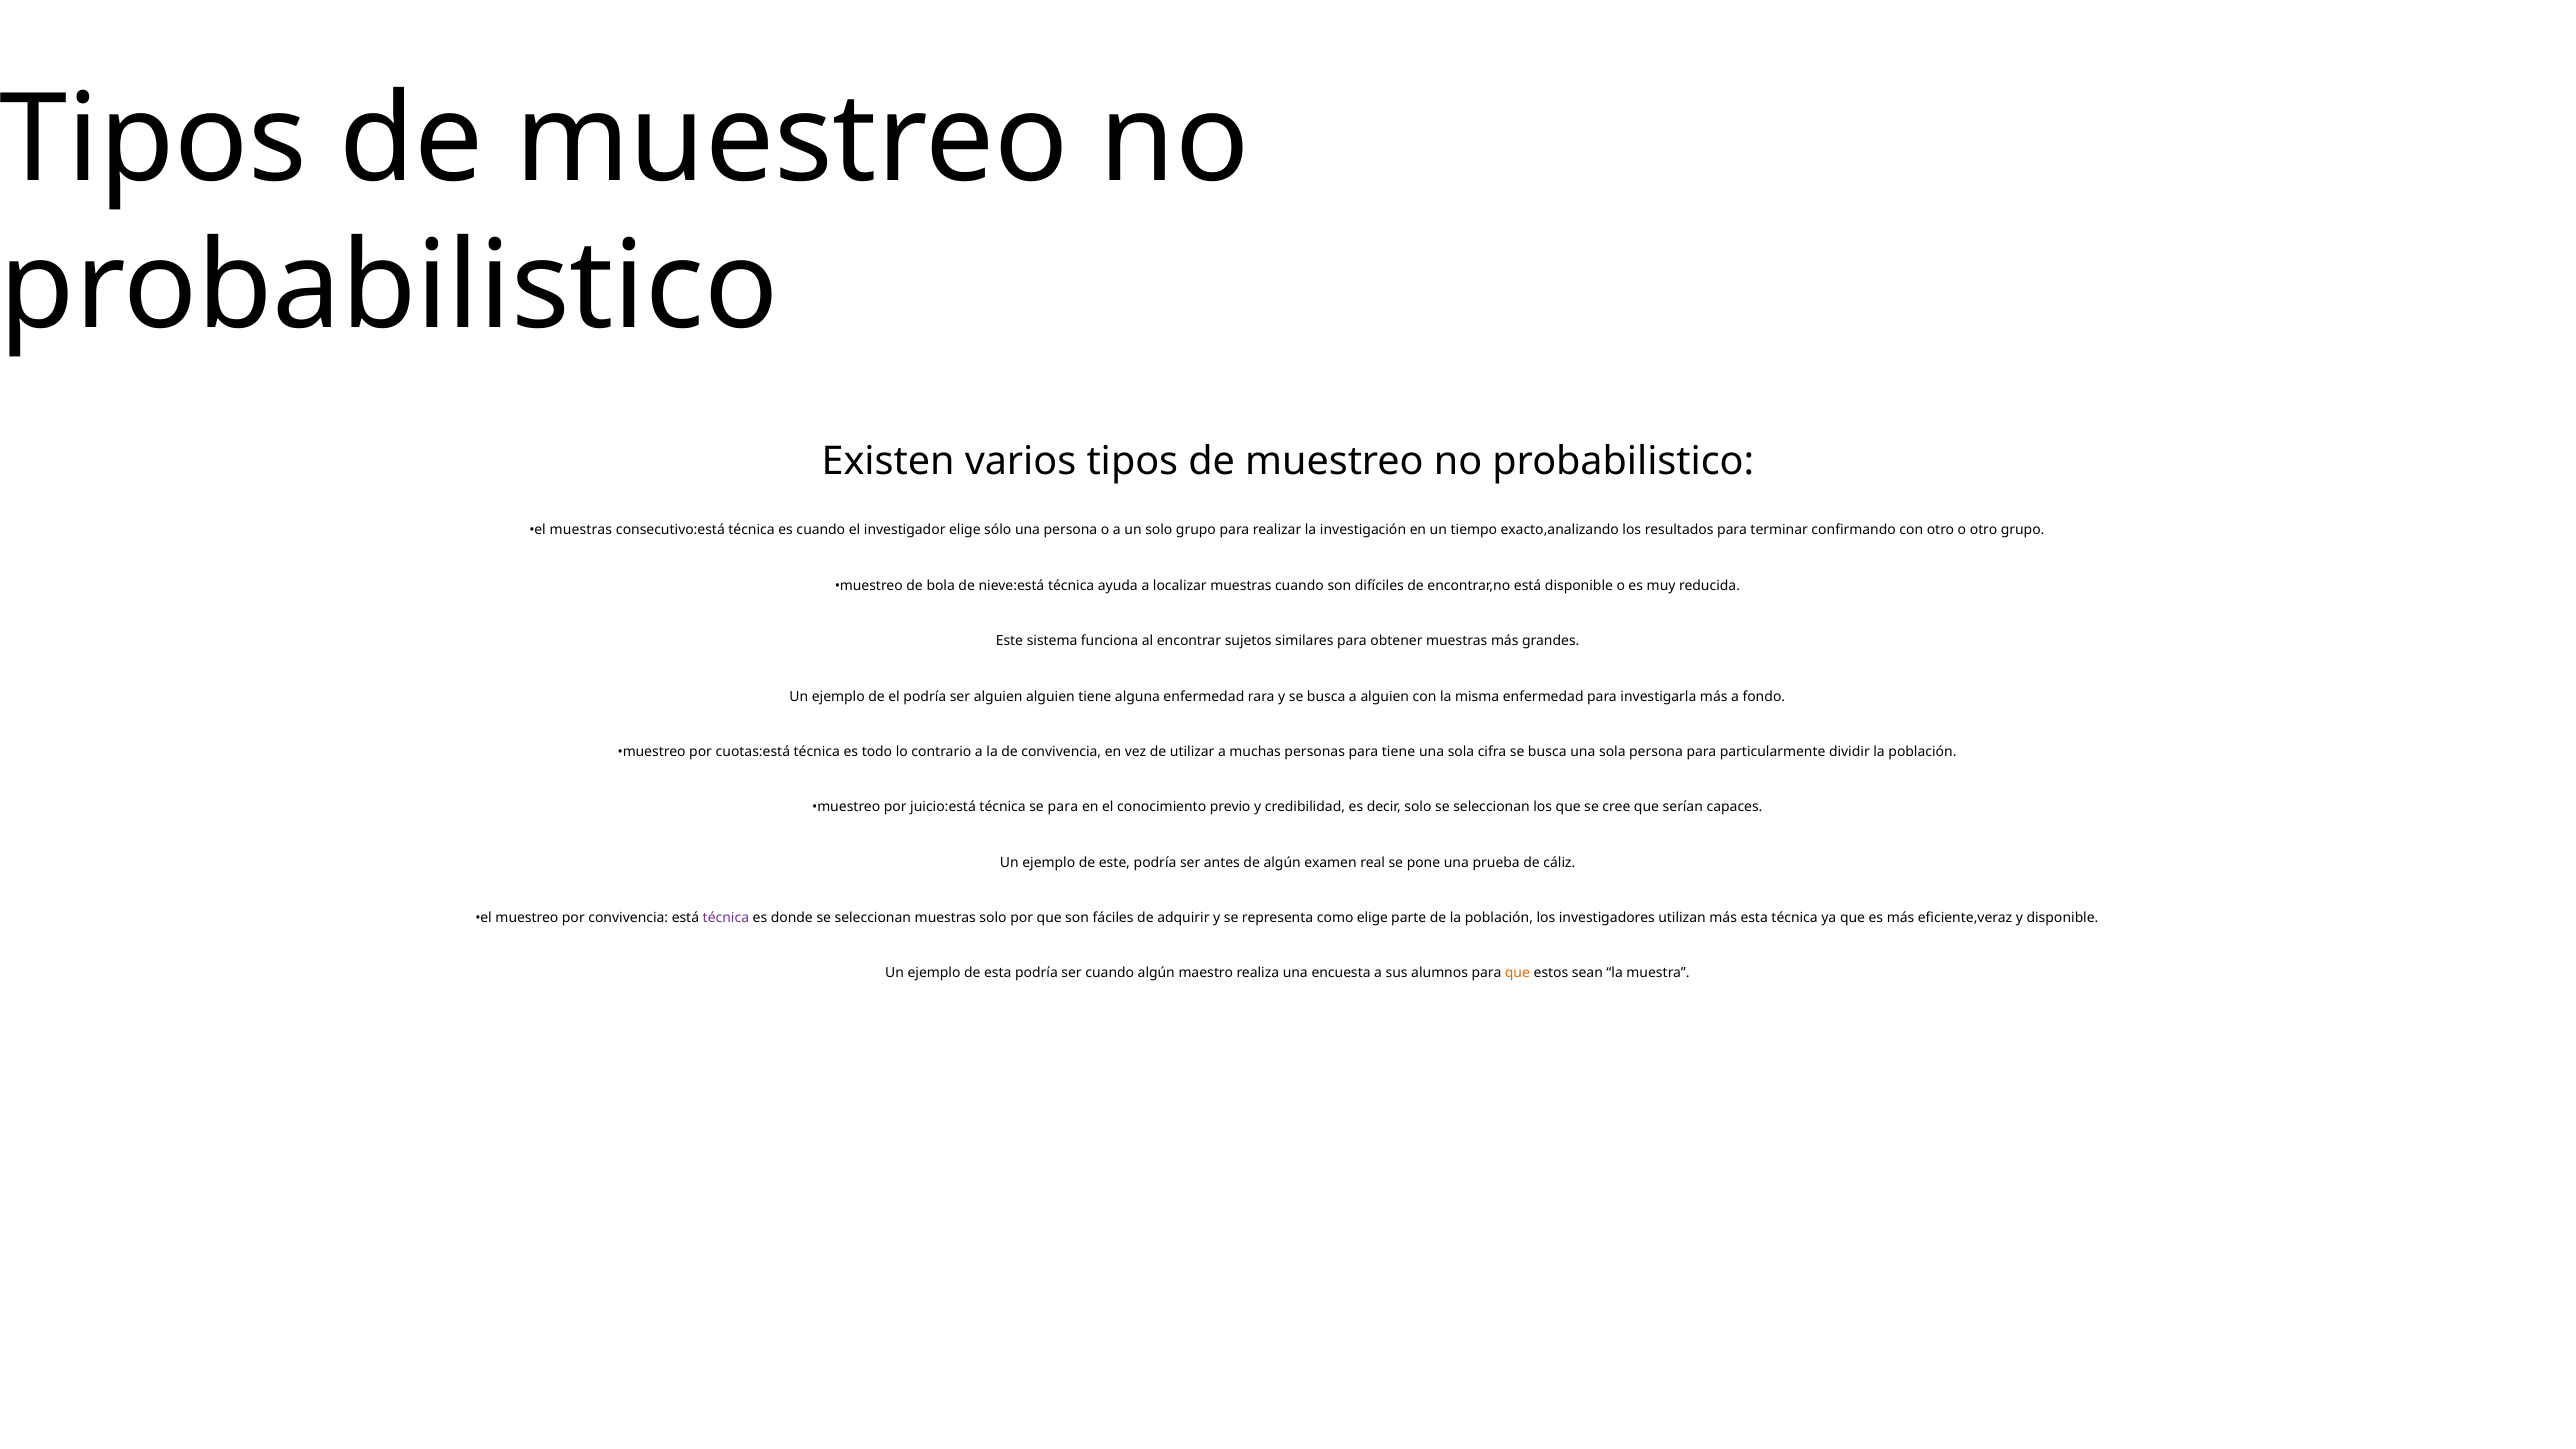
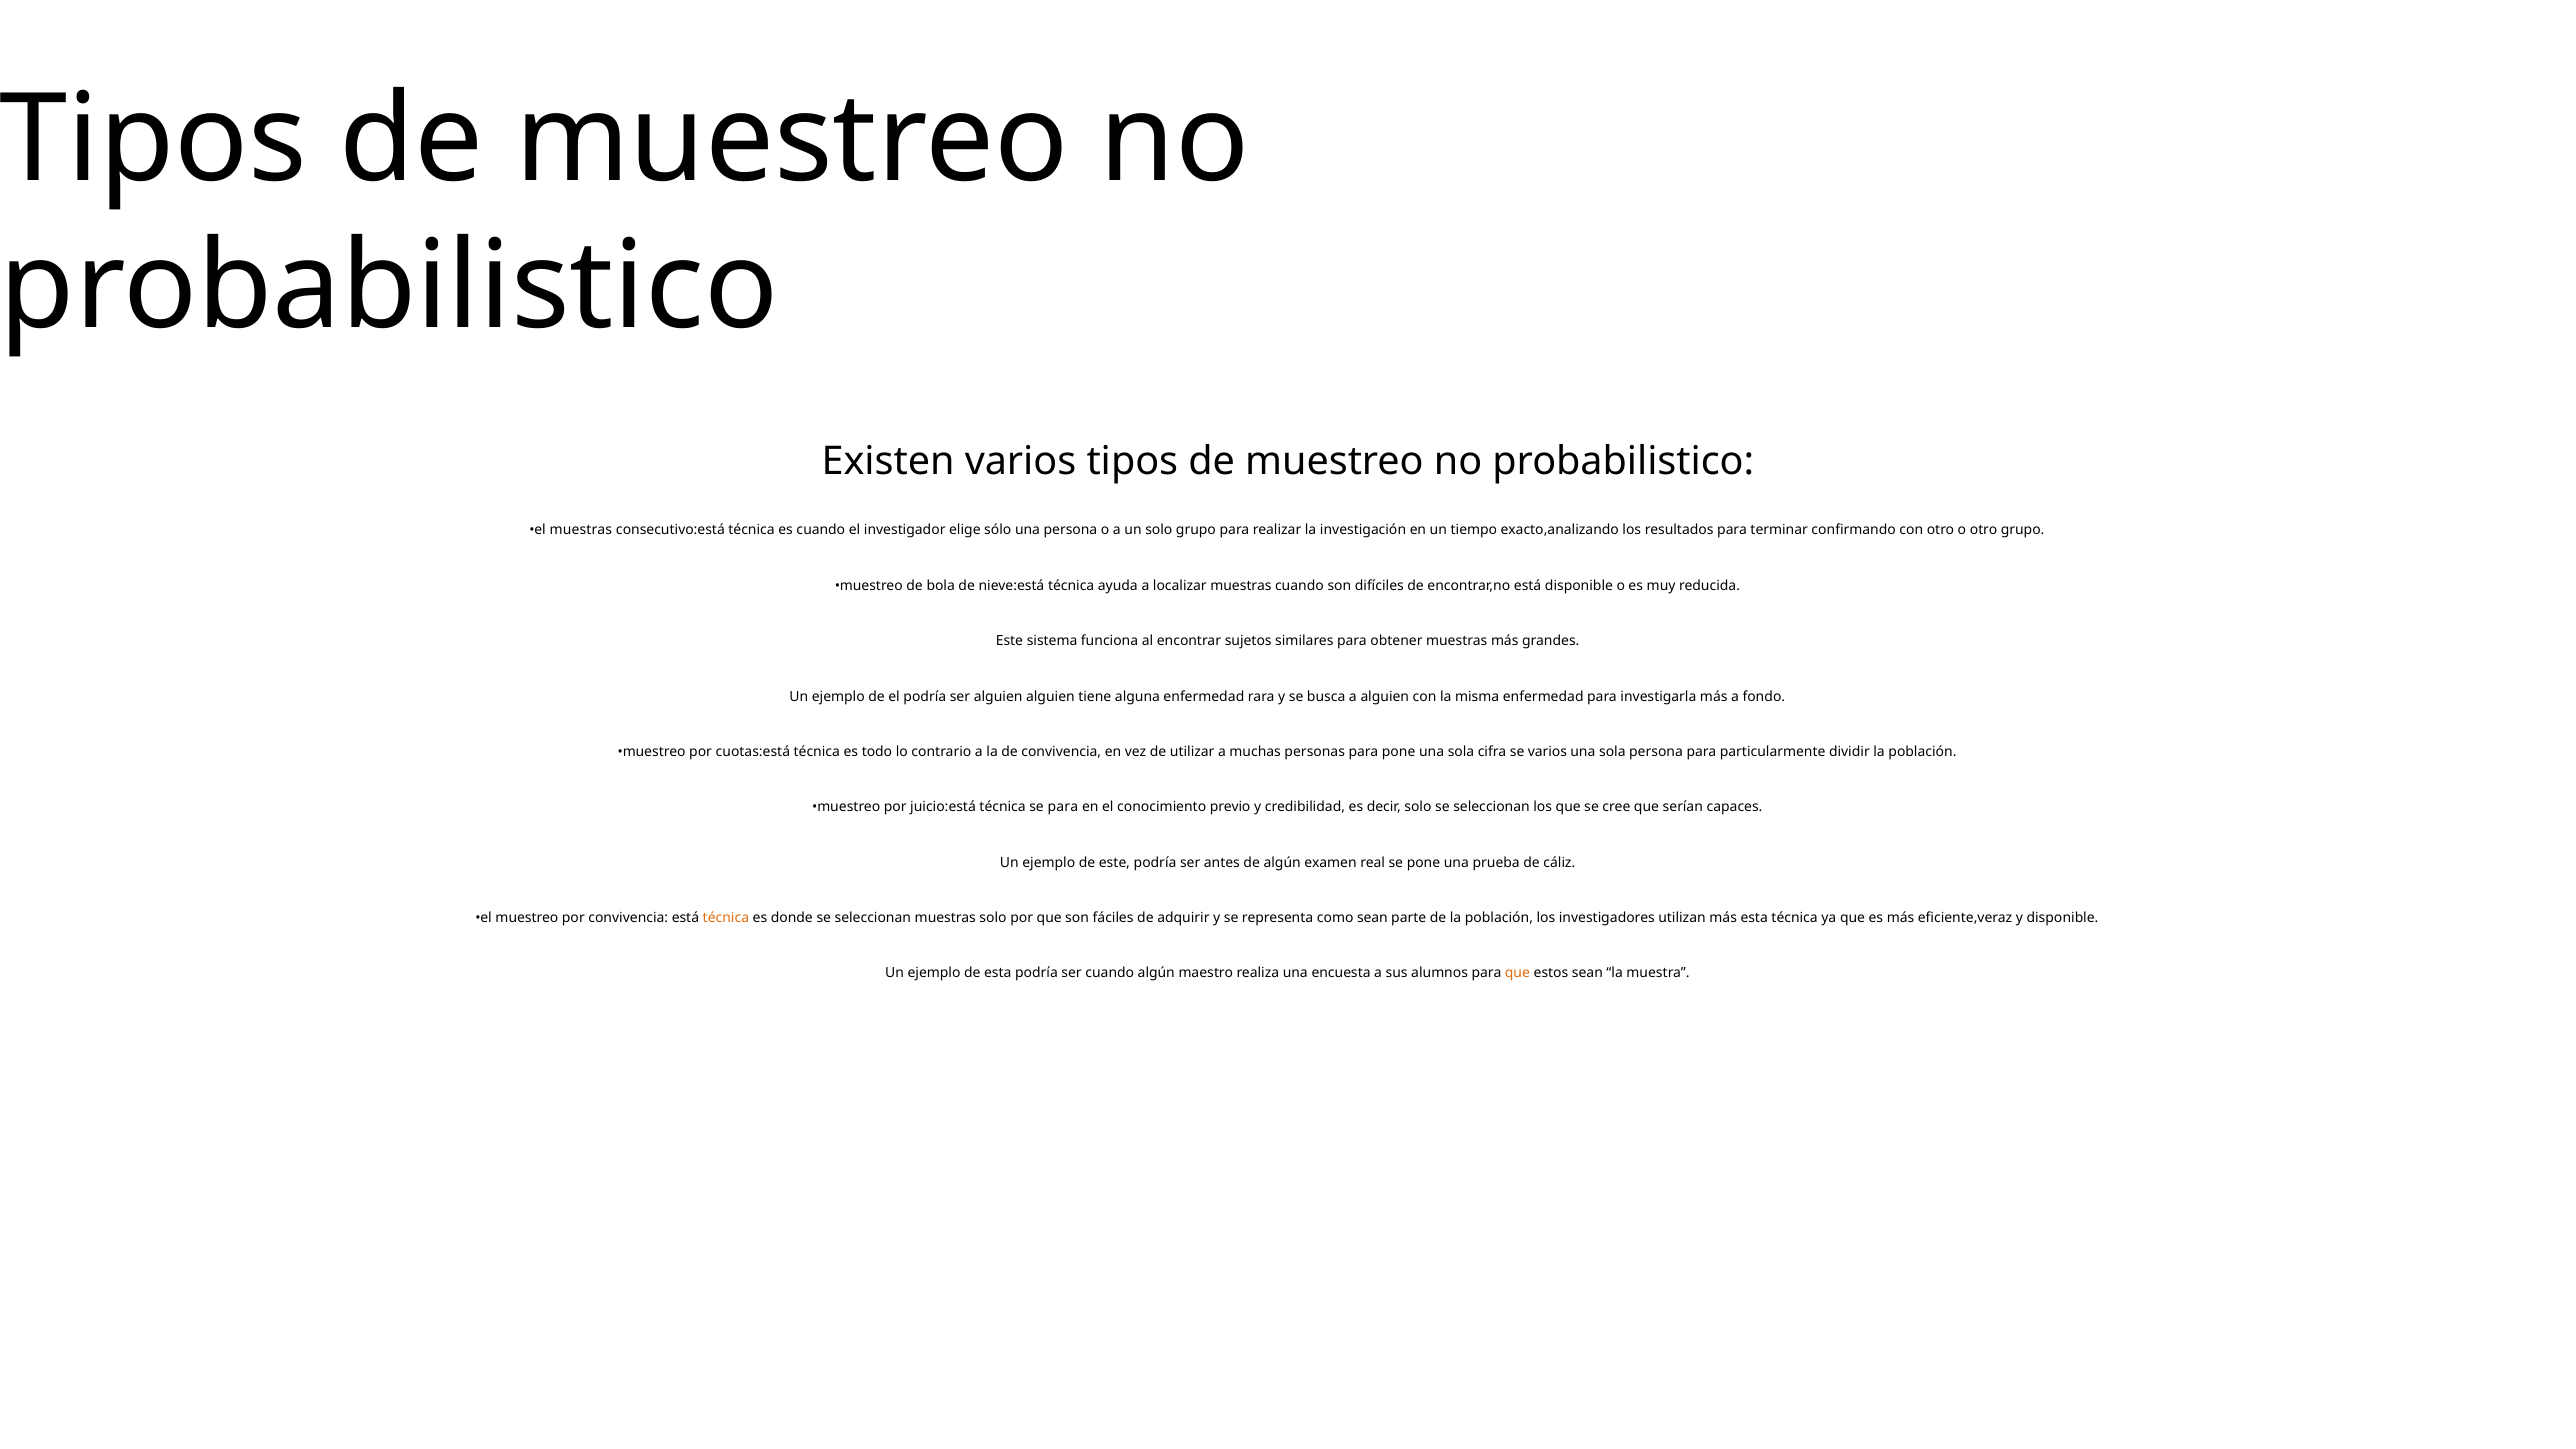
para tiene: tiene -> pone (1399, 752)
cifra se busca: busca -> varios (1547, 752)
técnica colour: purple -> orange (726, 918)
como elige: elige -> sean (1372, 918)
